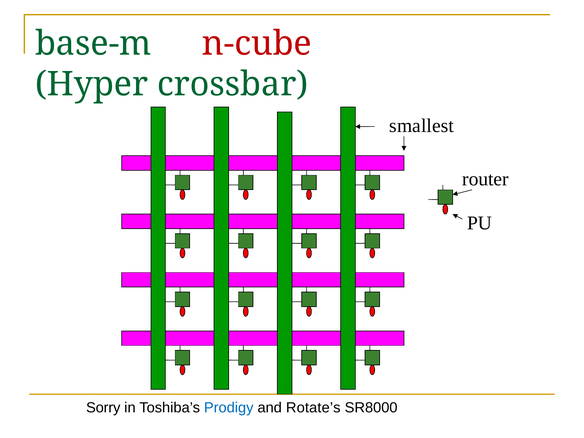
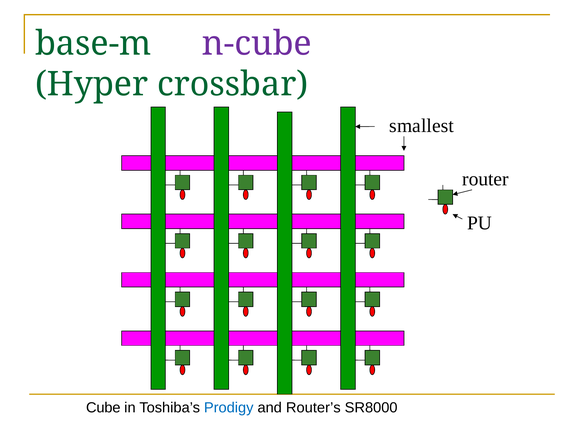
n-cube colour: red -> purple (257, 43)
Sorry: Sorry -> Cube (103, 408)
Rotate’s: Rotate’s -> Router’s (313, 408)
